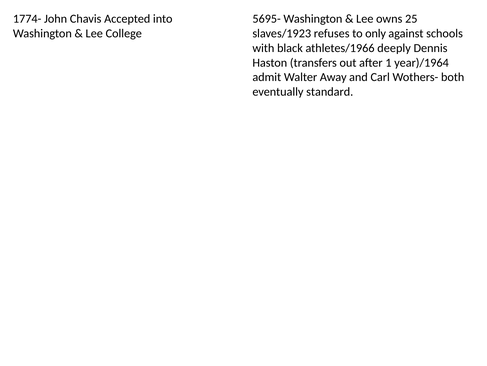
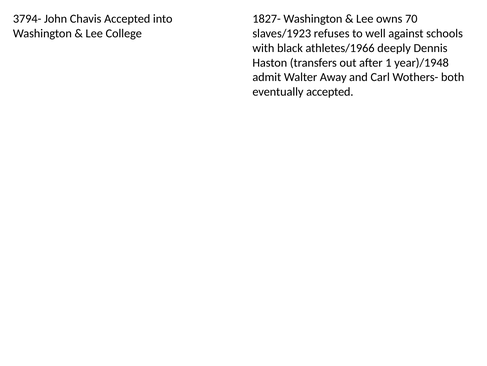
1774-: 1774- -> 3794- (27, 19)
5695-: 5695- -> 1827- (267, 19)
25: 25 -> 70 (411, 19)
only: only -> well (376, 33)
year)/1964: year)/1964 -> year)/1948 (422, 63)
eventually standard: standard -> accepted (330, 92)
